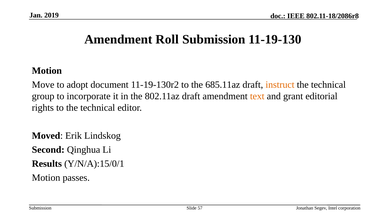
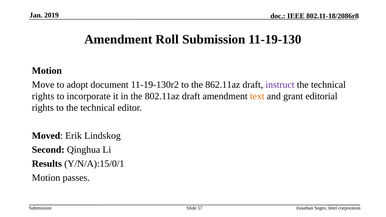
685.11az: 685.11az -> 862.11az (223, 85)
instruct colour: orange -> purple (280, 85)
group: group -> rights (43, 96)
